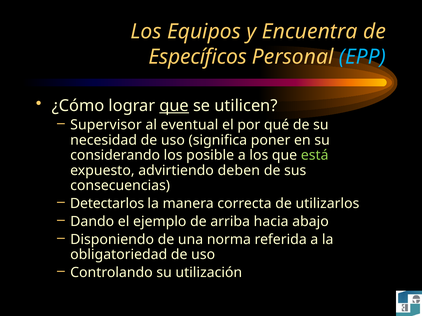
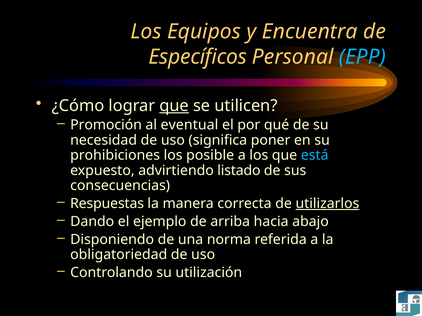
Supervisor: Supervisor -> Promoción (106, 125)
considerando: considerando -> prohibiciones (115, 155)
está colour: light green -> light blue (315, 155)
deben: deben -> listado (239, 171)
Detectarlos: Detectarlos -> Respuestas (107, 204)
utilizarlos underline: none -> present (327, 204)
